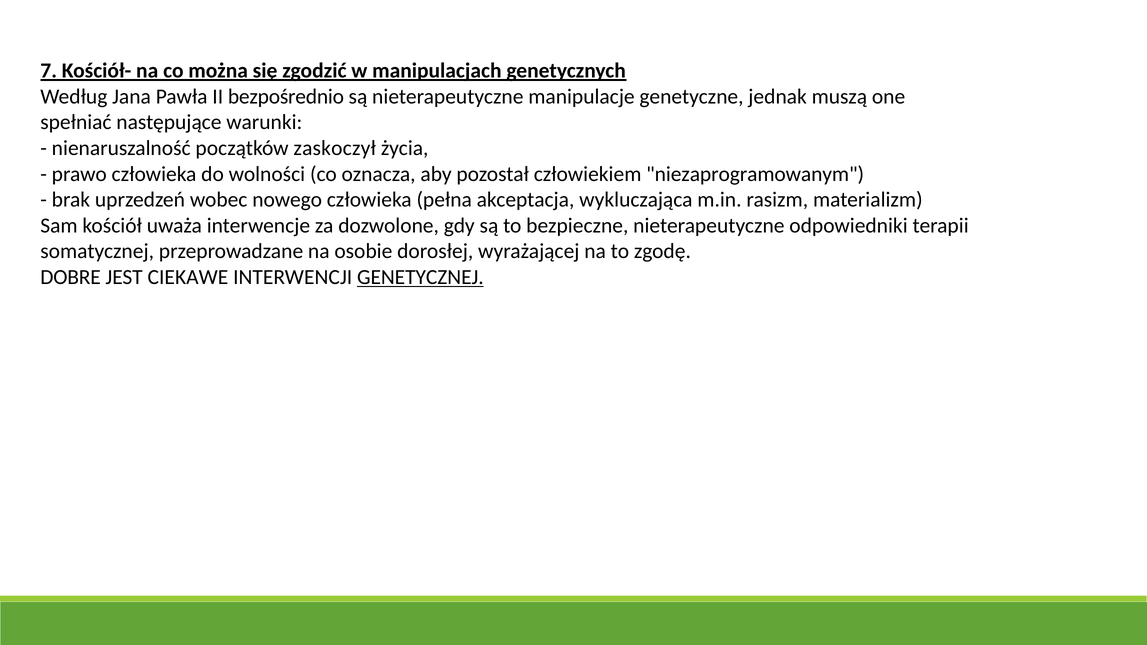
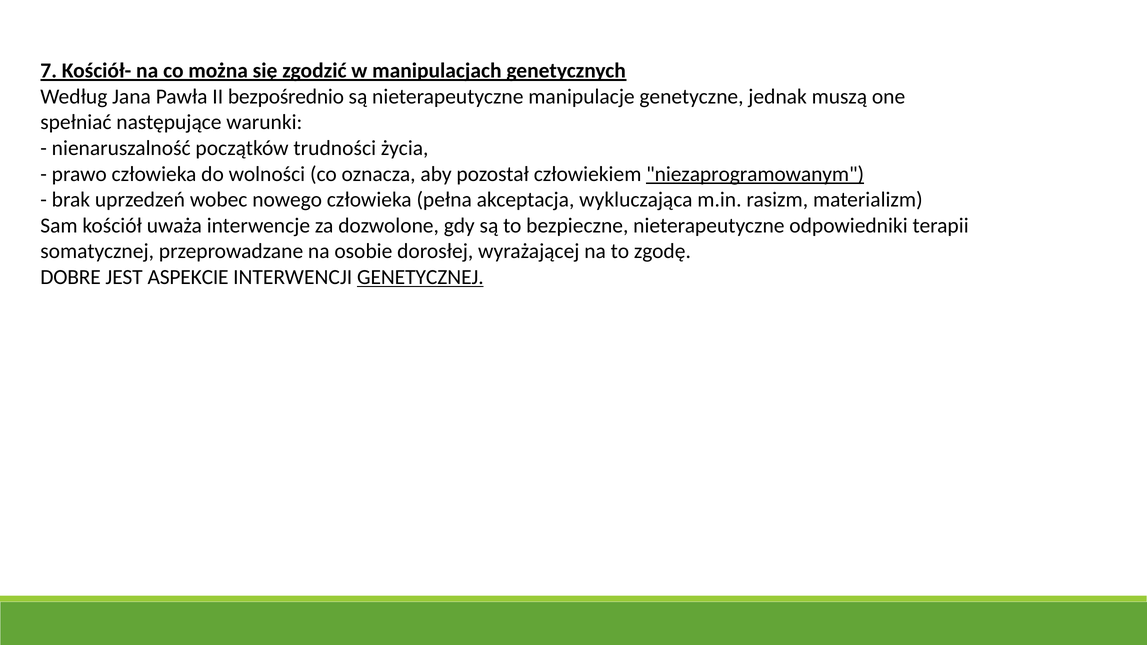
zaskoczył: zaskoczył -> trudności (335, 148)
niezaprogramowanym underline: none -> present (755, 174)
CIEKAWE: CIEKAWE -> ASPEKCIE (188, 277)
